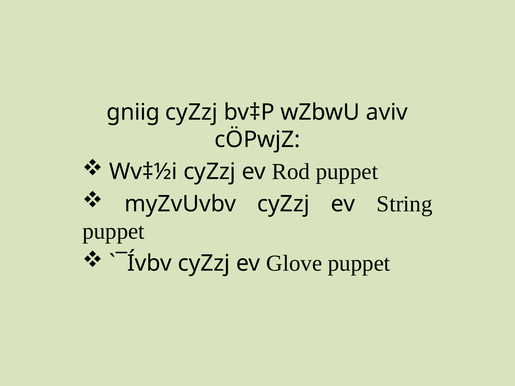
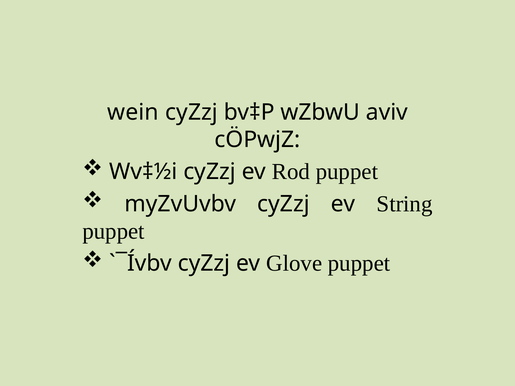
gniig: gniig -> wein (133, 112)
